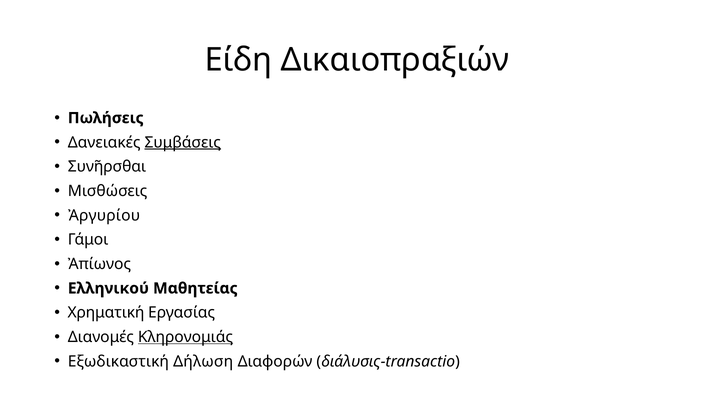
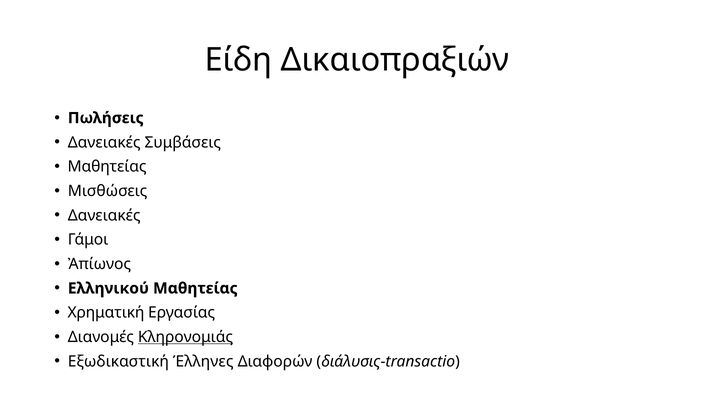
Συμβάσεις underline: present -> none (183, 142)
Συνῆρσθαι: Συνῆρσθαι -> Μαθητείας (107, 167)
Ἀργυρίου: Ἀργυρίου -> Δανειακές (104, 215)
Δήλωση: Δήλωση -> Έλληνες (203, 361)
